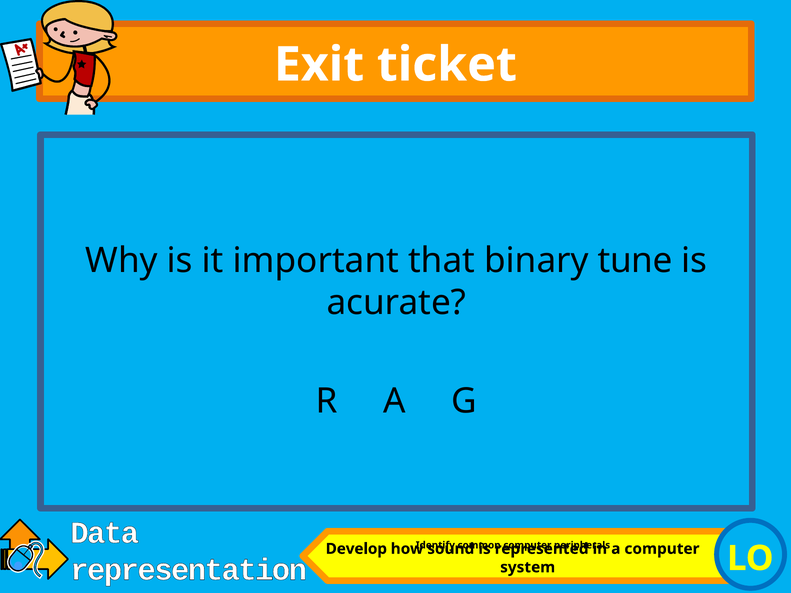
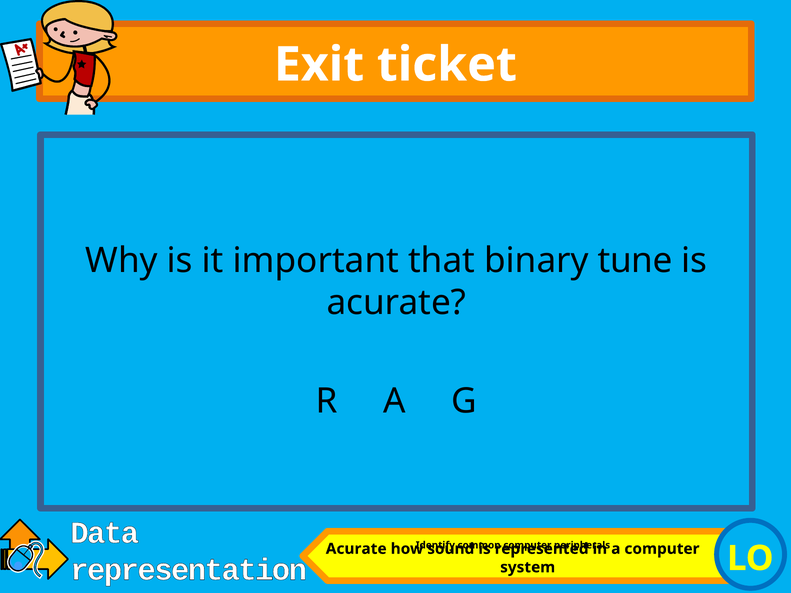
Develop: Develop -> Acurate (356, 549)
